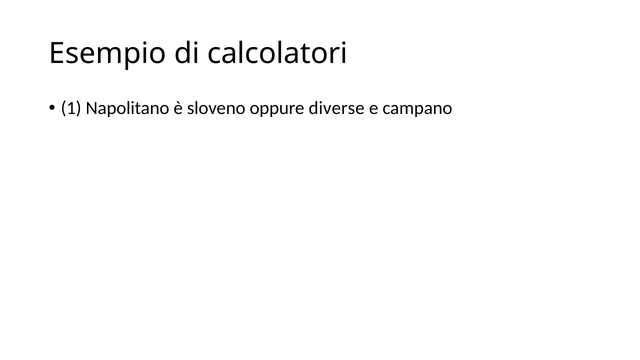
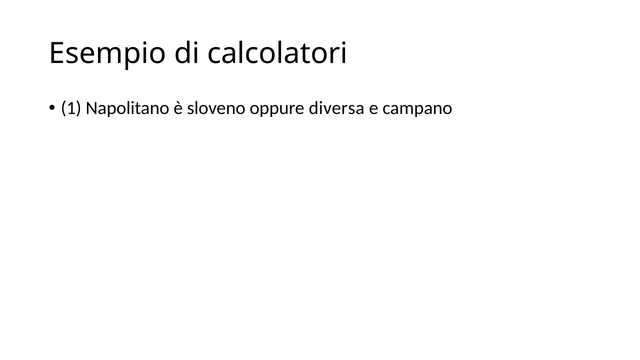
diverse: diverse -> diversa (337, 108)
